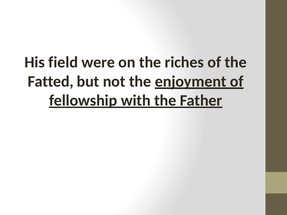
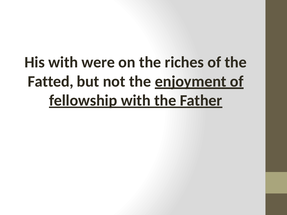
His field: field -> with (63, 62)
